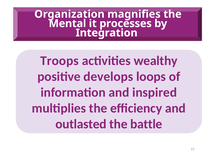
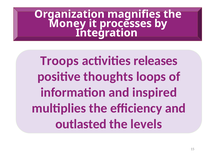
Mental: Mental -> Money (67, 24)
wealthy: wealthy -> releases (156, 61)
develops: develops -> thoughts (108, 77)
battle: battle -> levels (146, 124)
